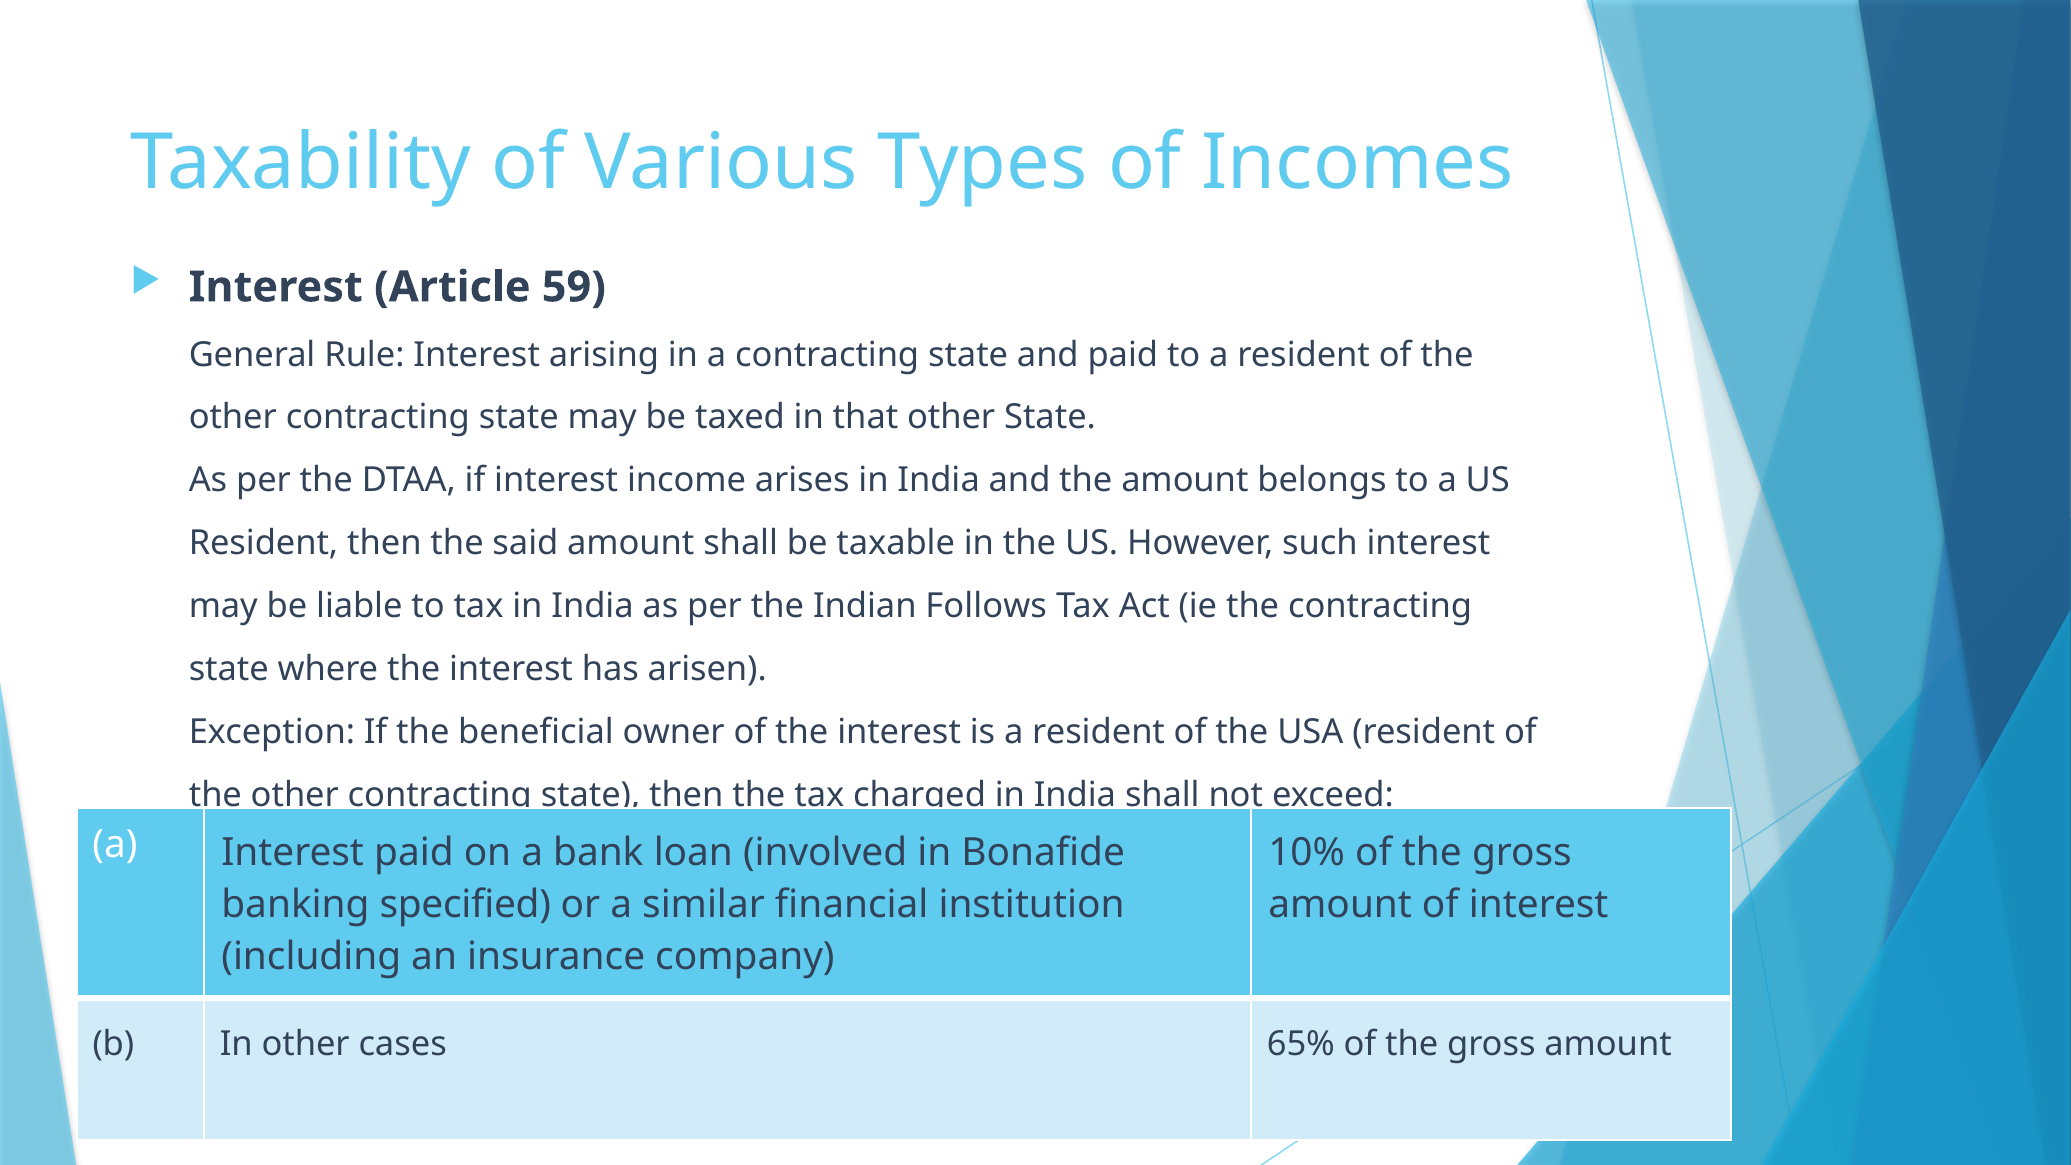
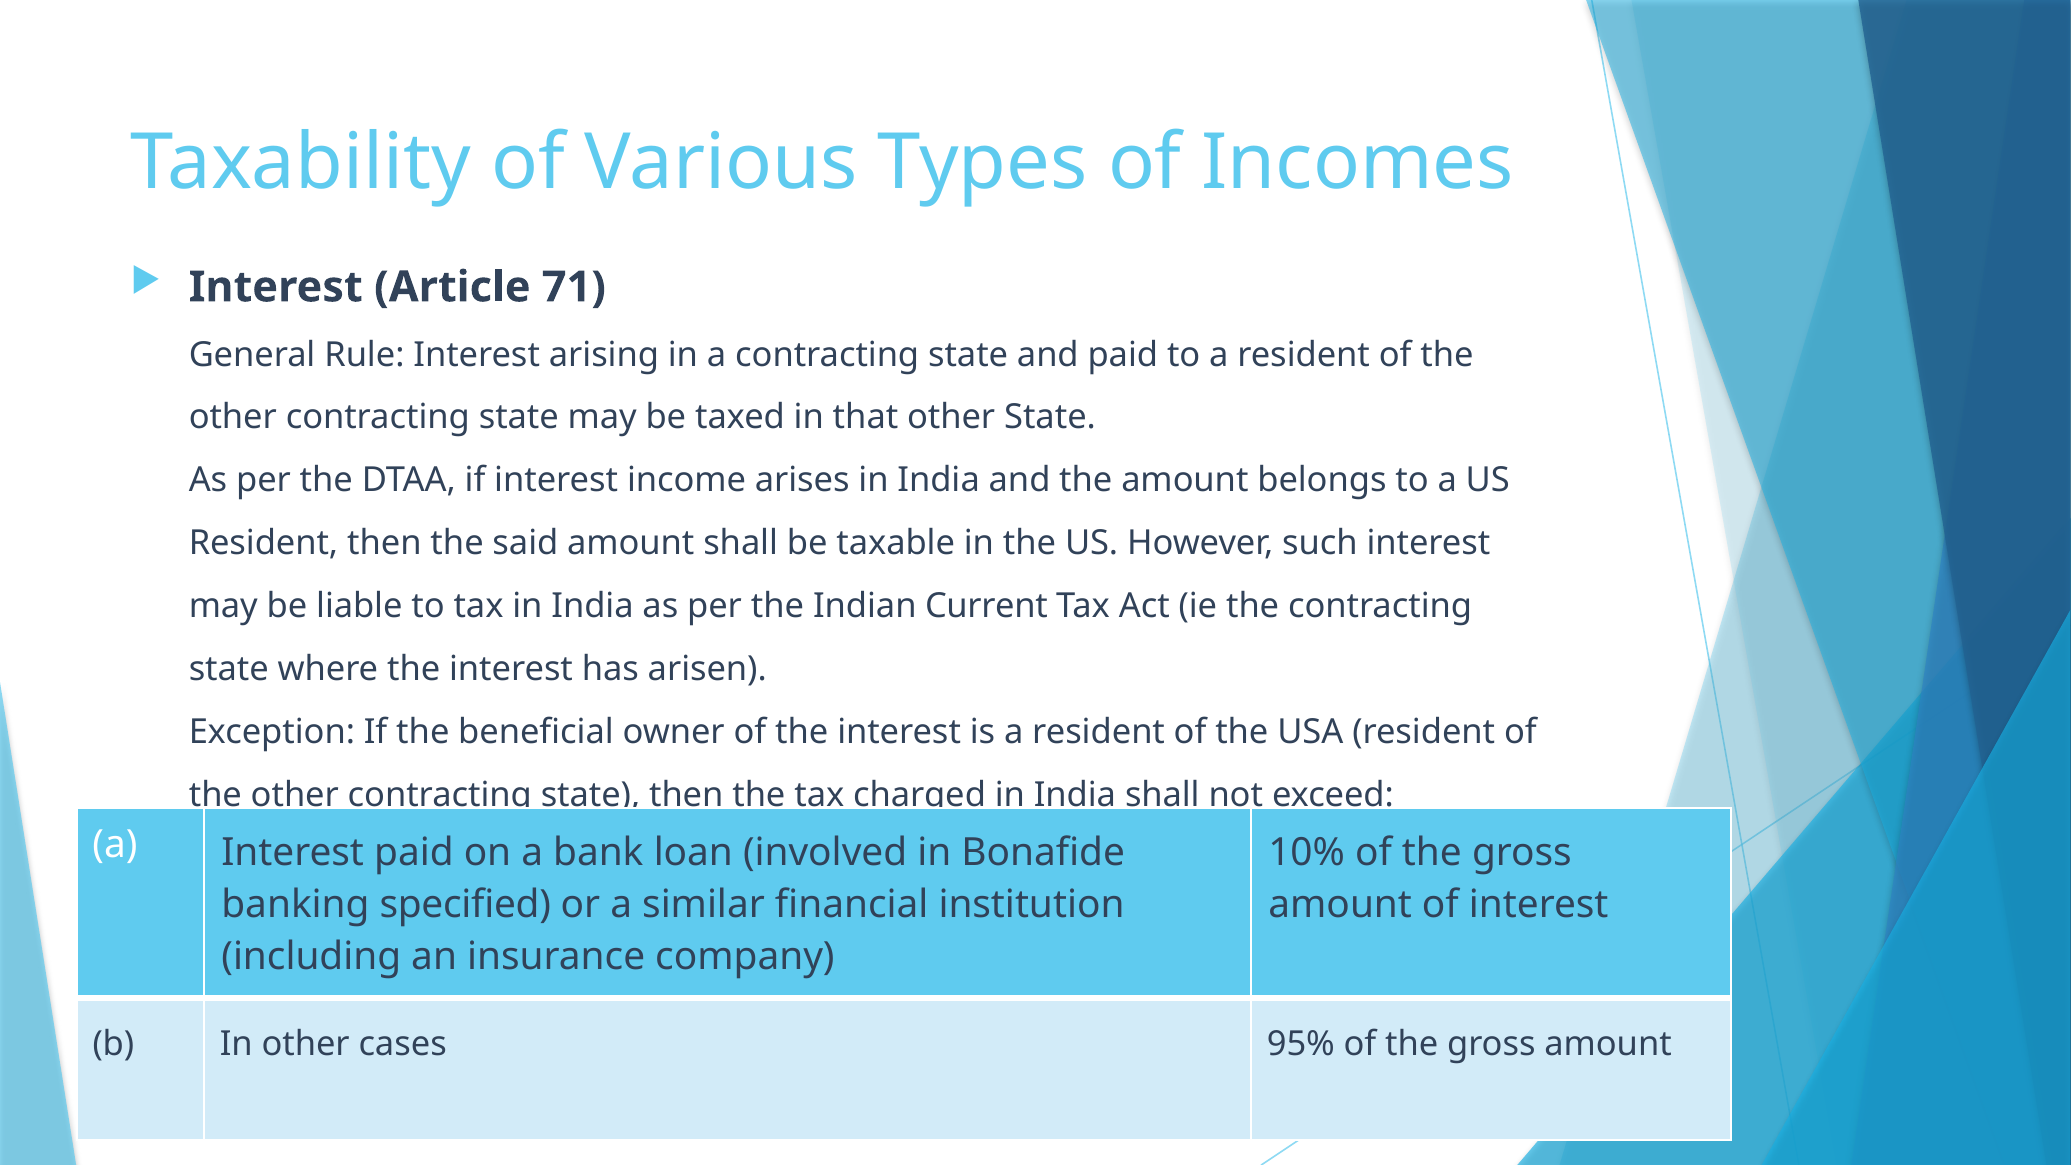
59: 59 -> 71 (574, 287)
Follows: Follows -> Current (986, 606)
65%: 65% -> 95% (1301, 1044)
